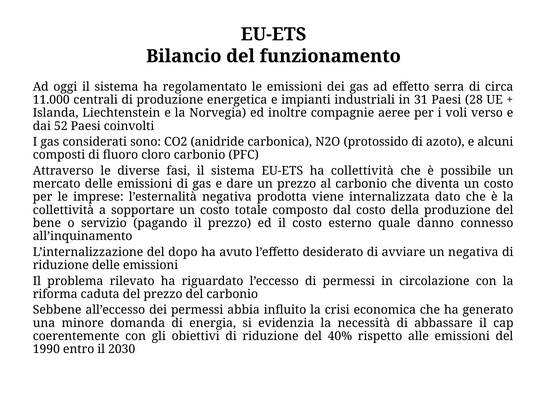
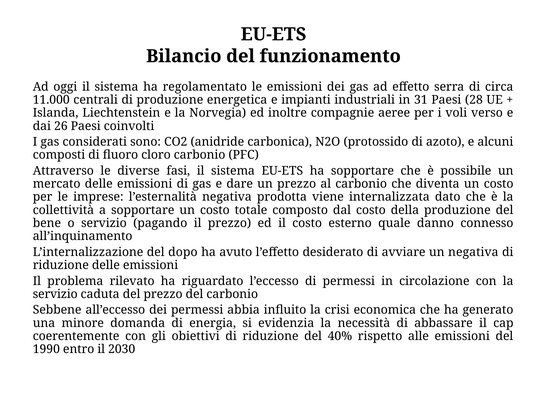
52: 52 -> 26 (61, 126)
ha collettività: collettività -> sopportare (362, 171)
riforma: riforma -> servizio (55, 294)
